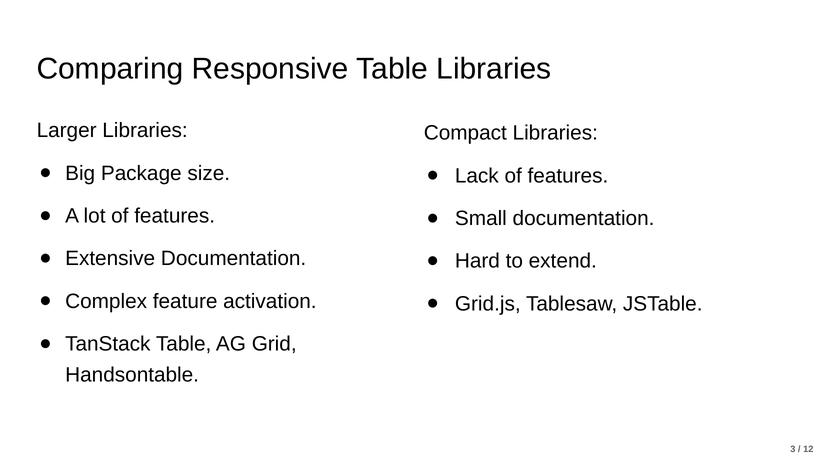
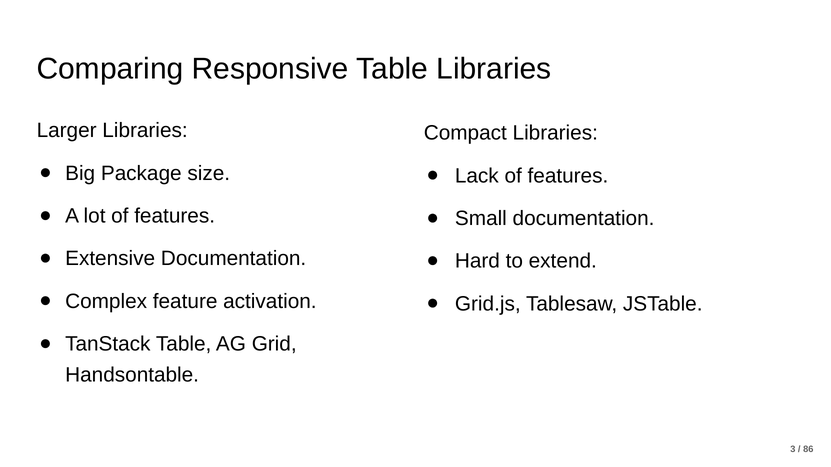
12: 12 -> 86 (808, 450)
